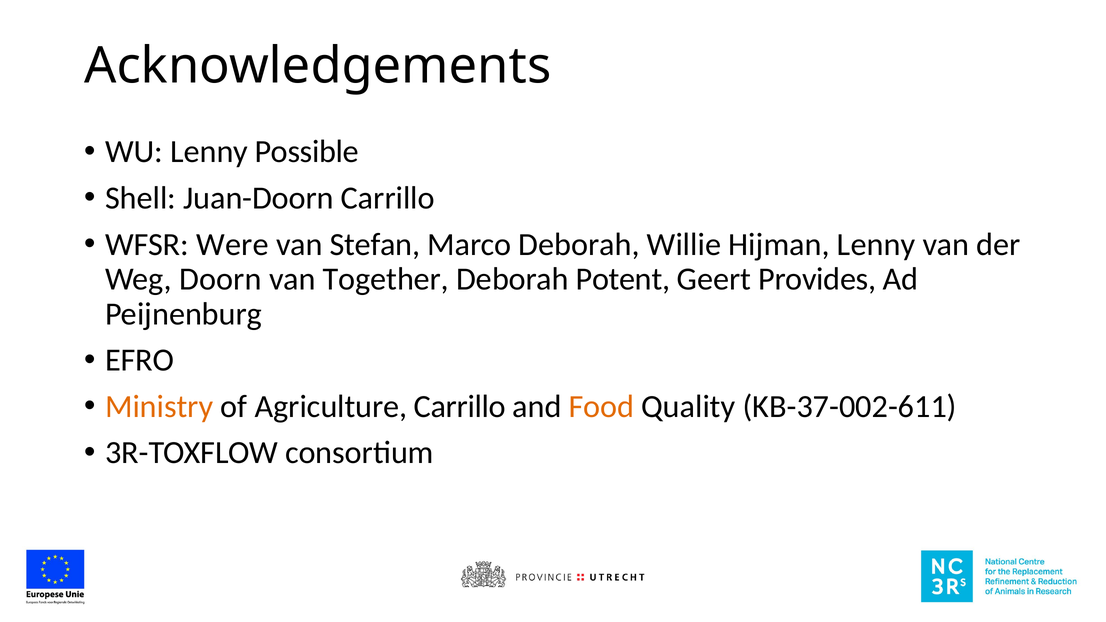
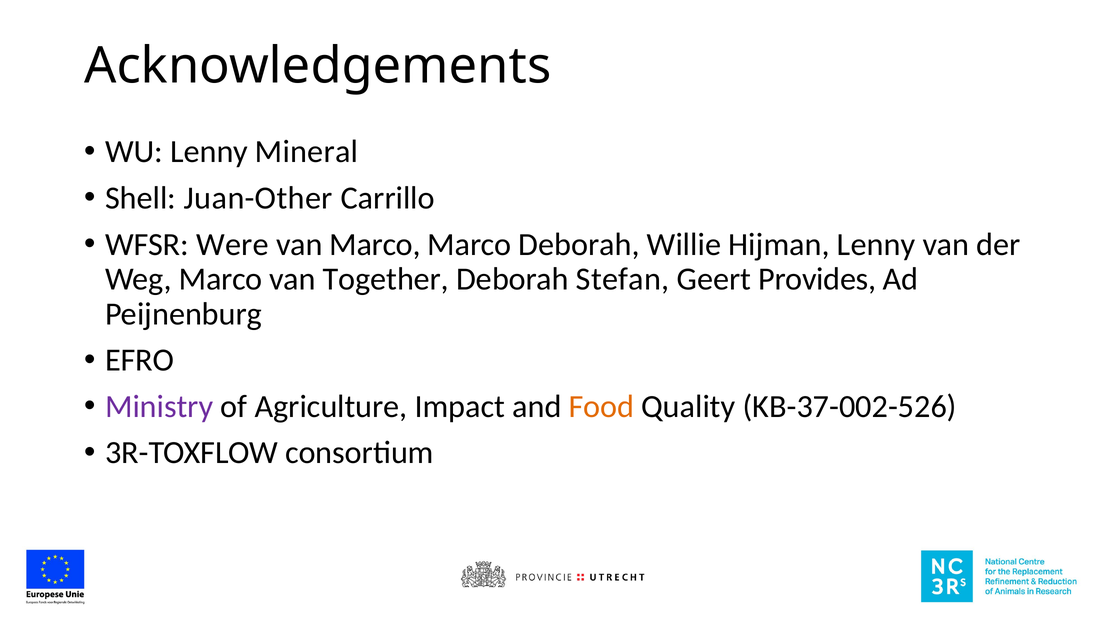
Possible: Possible -> Mineral (307, 152)
Juan-Doorn: Juan-Doorn -> Juan-Other (258, 198)
van Stefan: Stefan -> Marco (375, 244)
Weg Doorn: Doorn -> Marco (221, 279)
Potent: Potent -> Stefan (623, 279)
Ministry colour: orange -> purple (159, 407)
Agriculture Carrillo: Carrillo -> Impact (460, 407)
KB-37-002-611: KB-37-002-611 -> KB-37-002-526 (850, 407)
